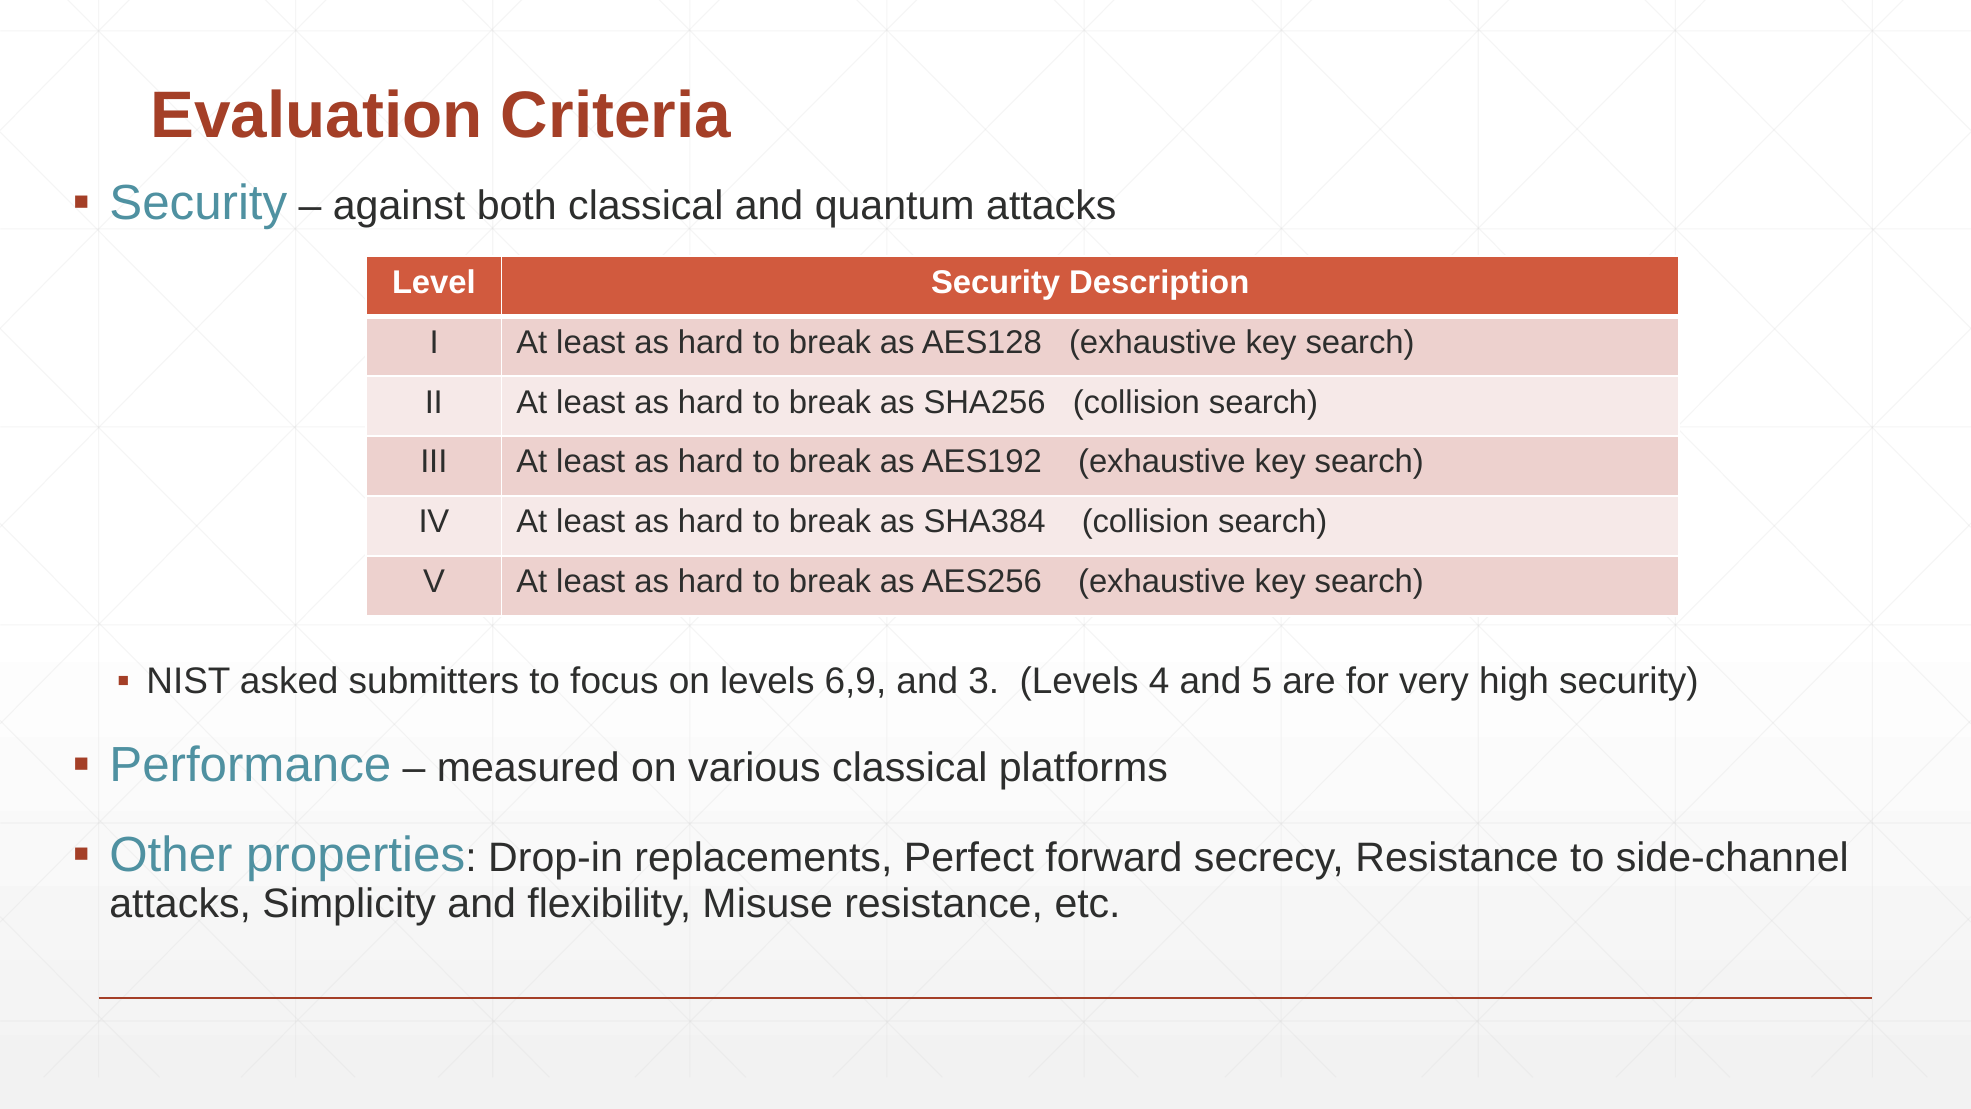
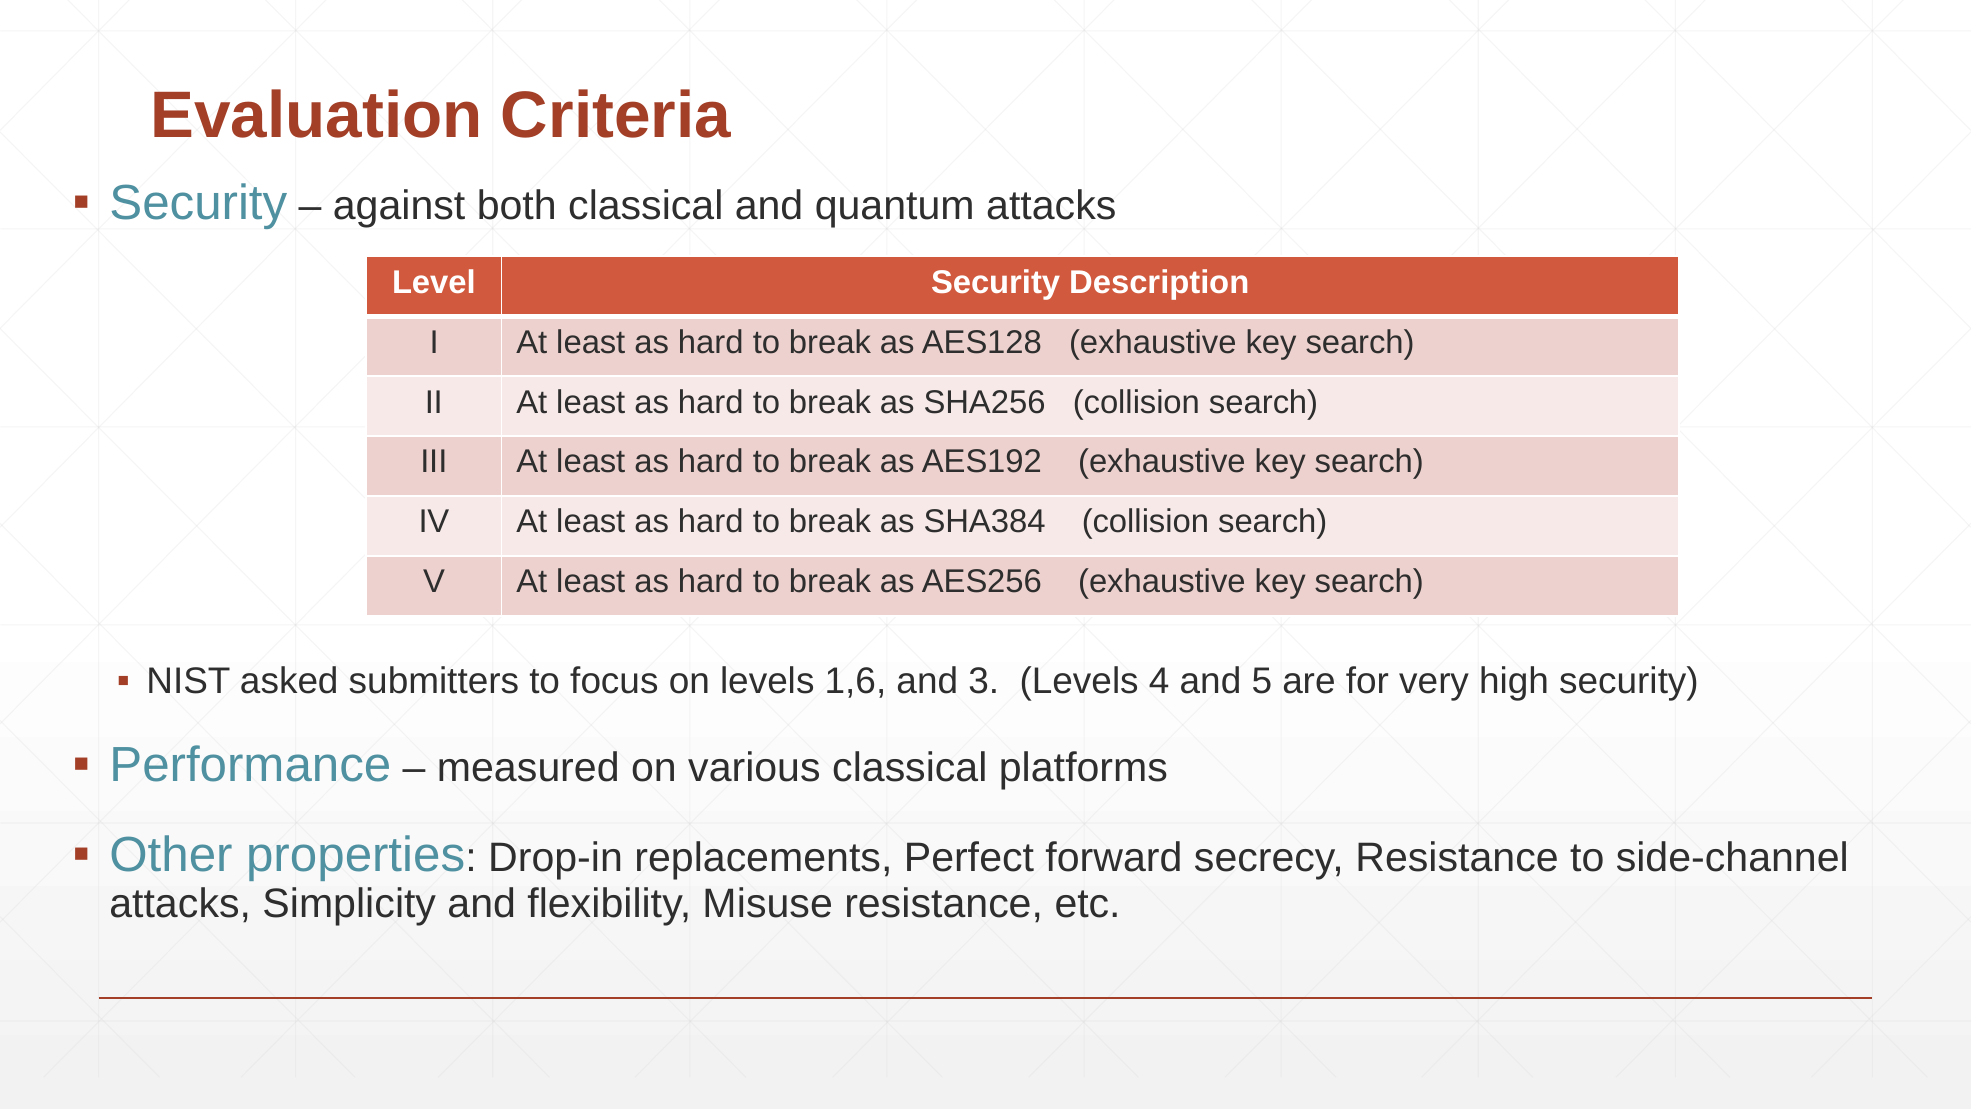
6,9: 6,9 -> 1,6 (855, 681)
